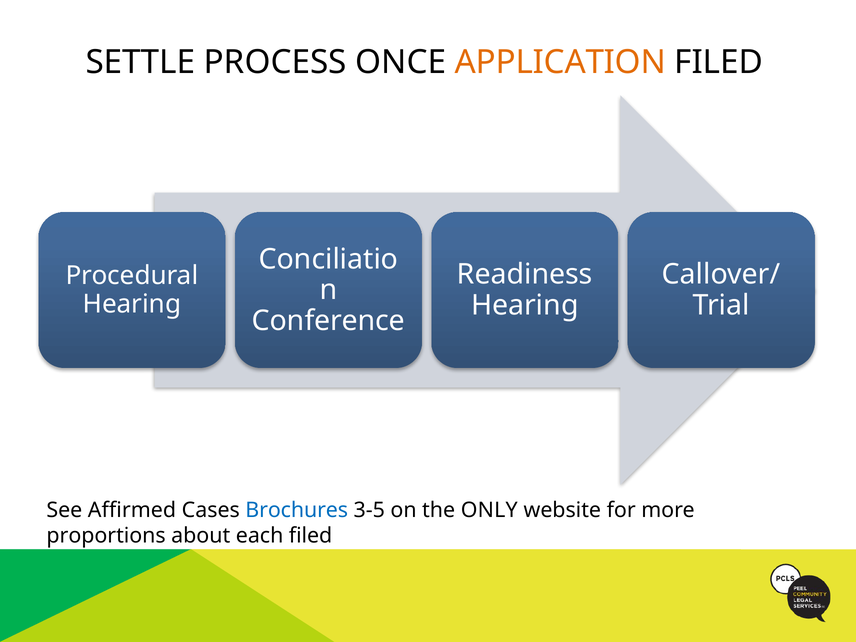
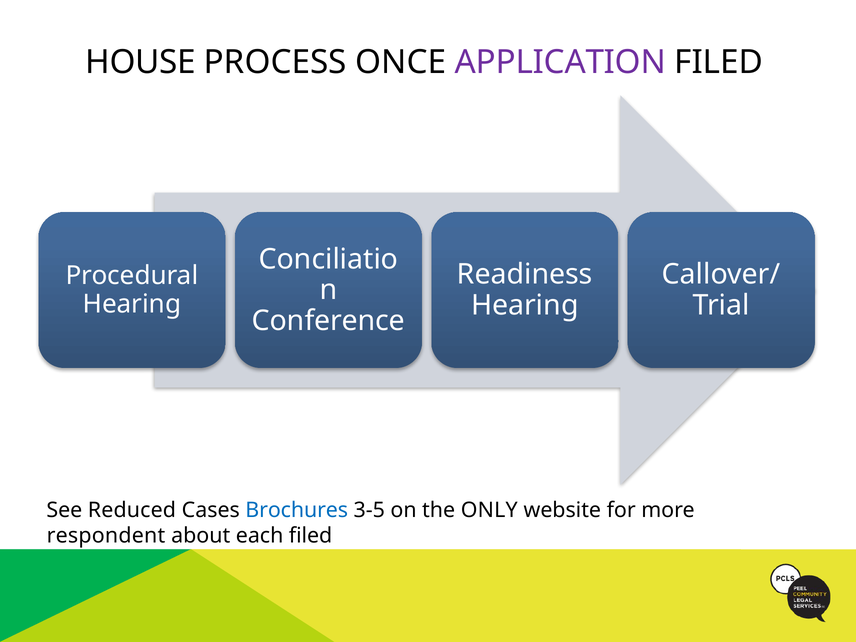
SETTLE: SETTLE -> HOUSE (141, 62)
APPLICATION colour: orange -> purple (560, 62)
Affirmed: Affirmed -> Reduced (132, 510)
proportions: proportions -> respondent (106, 536)
